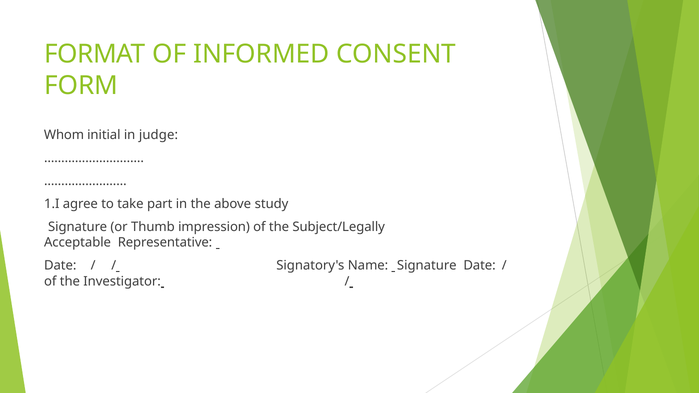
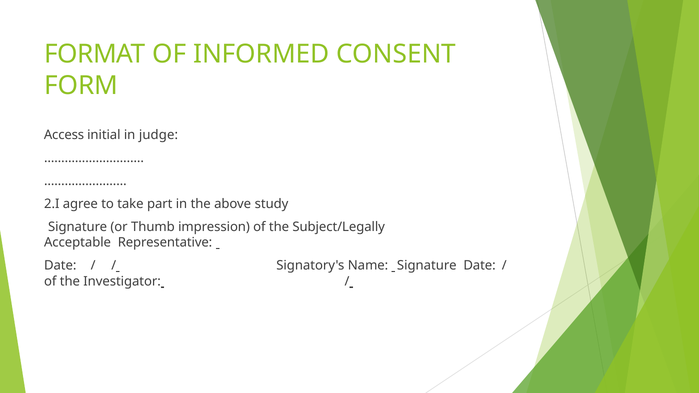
Whom: Whom -> Access (64, 135)
1.I: 1.I -> 2.I (52, 204)
